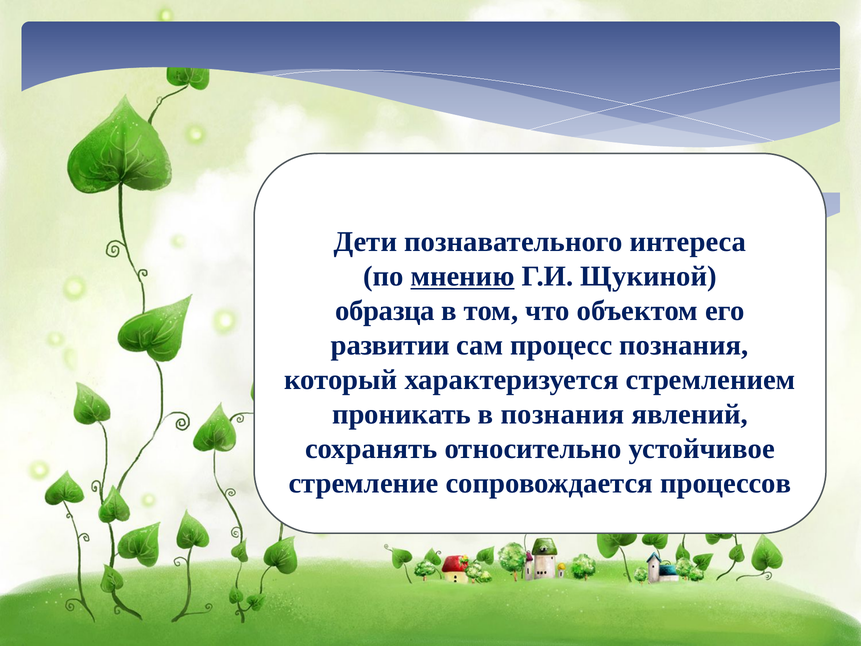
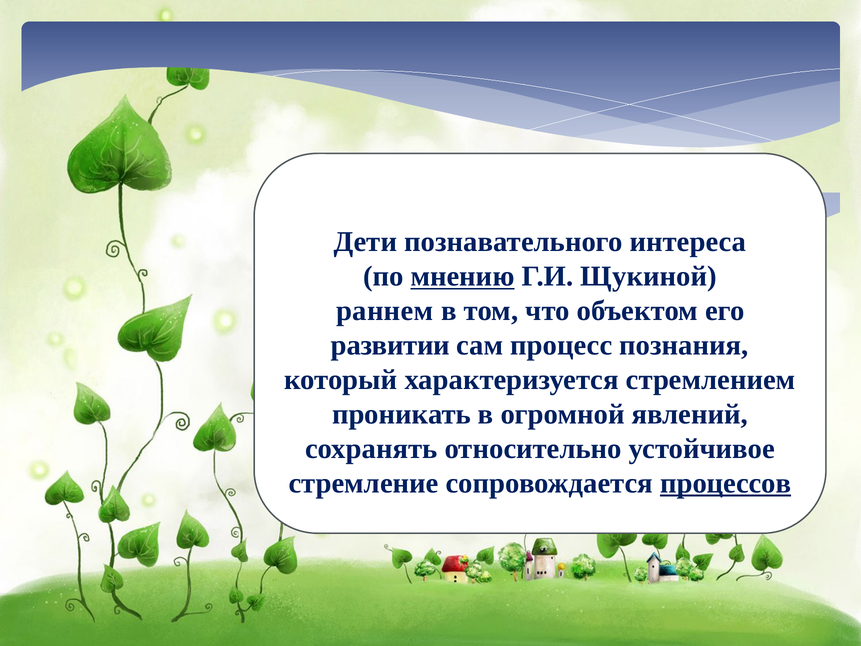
образца: образца -> раннем (385, 311)
в познания: познания -> огромной (563, 414)
процессов underline: none -> present (726, 483)
